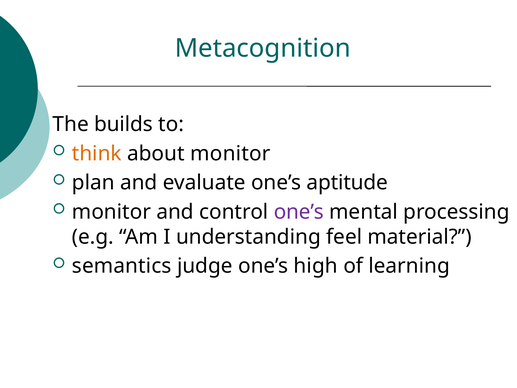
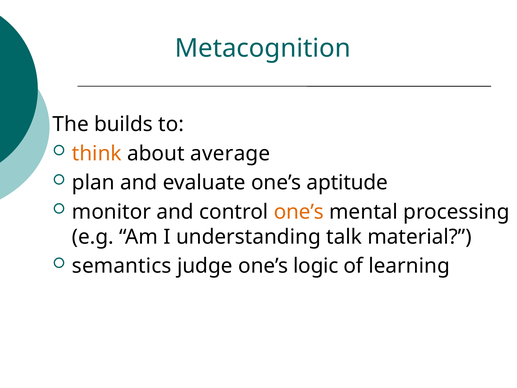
about monitor: monitor -> average (230, 153)
one’s colour: purple -> orange (299, 212)
feel: feel -> talk (344, 237)
high: high -> logic (316, 266)
